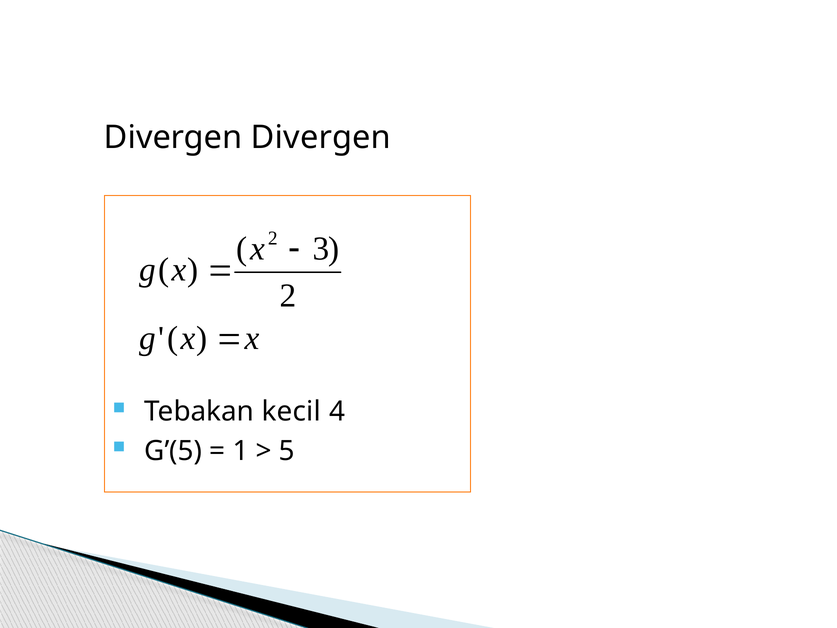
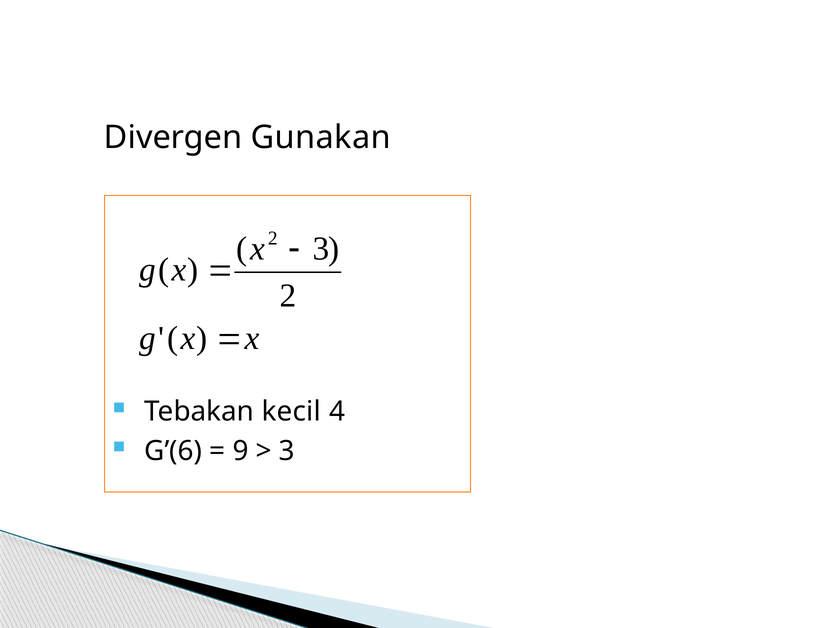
Divergen Divergen: Divergen -> Gunakan (321, 138)
G’(5: G’(5 -> G’(6 (173, 451)
1: 1 -> 9 (241, 451)
5: 5 -> 3 (287, 451)
